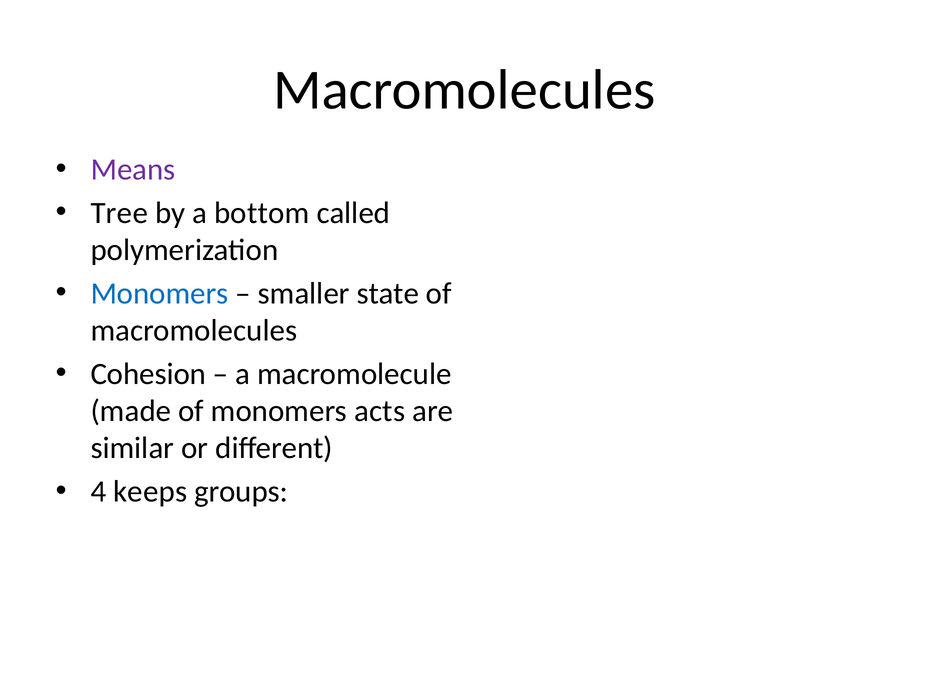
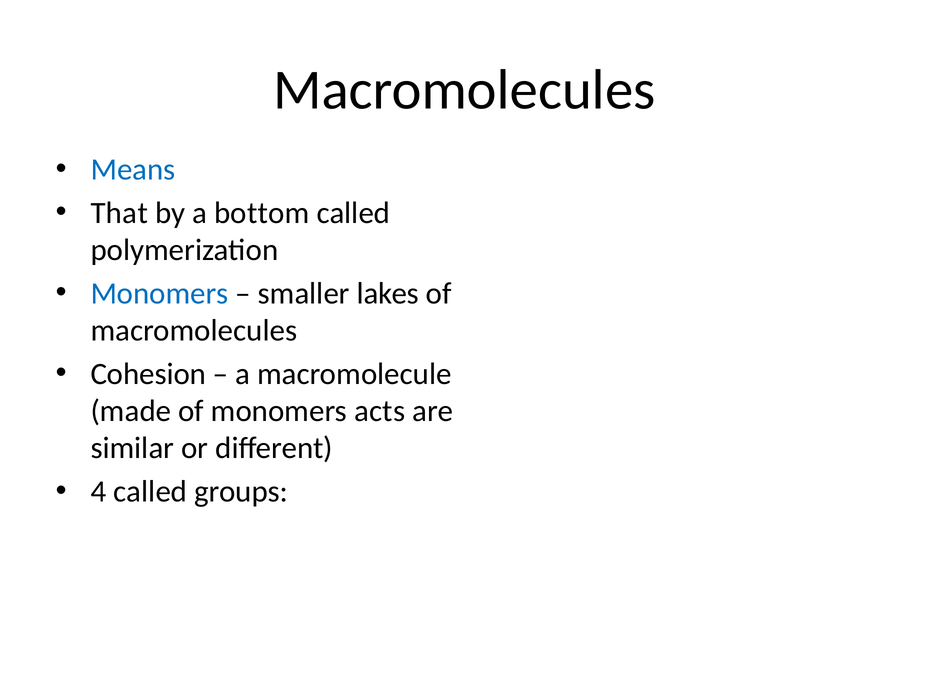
Means colour: purple -> blue (133, 169)
Tree: Tree -> That (119, 213)
state: state -> lakes (388, 293)
4 keeps: keeps -> called (150, 491)
